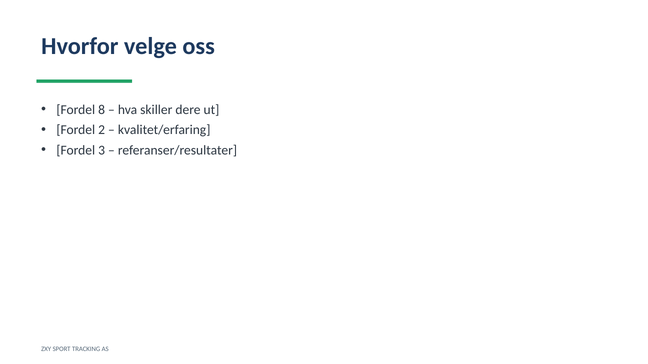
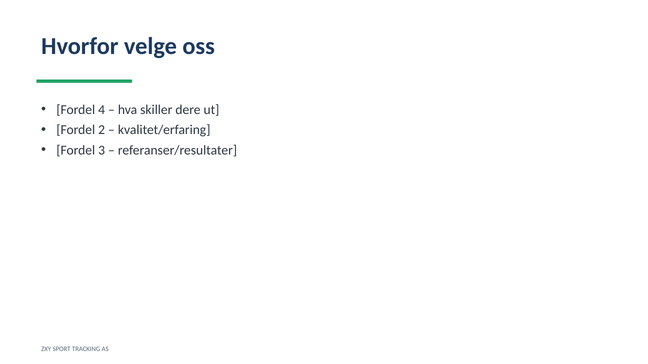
8: 8 -> 4 (102, 110)
